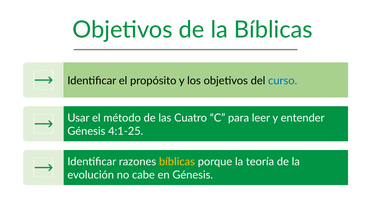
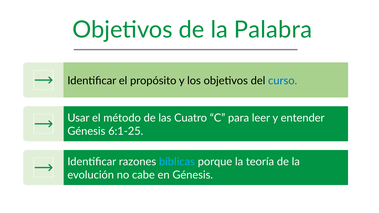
la Bíblicas: Bíblicas -> Palabra (273, 30)
4:1-25: 4:1-25 -> 6:1-25 (126, 131)
bíblicas colour: yellow -> light blue (177, 162)
